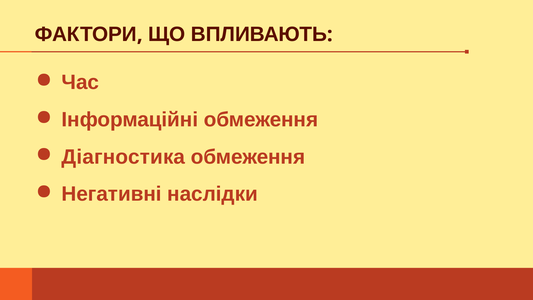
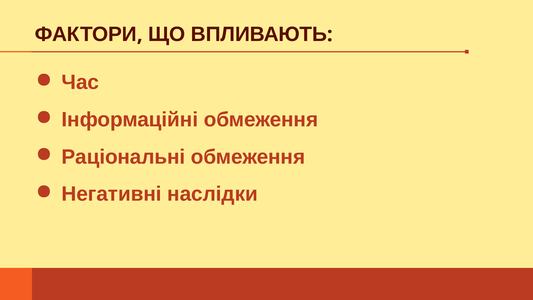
Діагностика: Діагностика -> Раціональні (123, 157)
